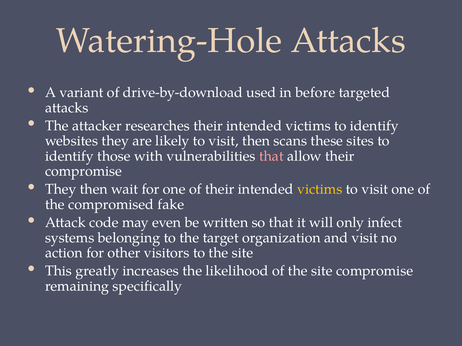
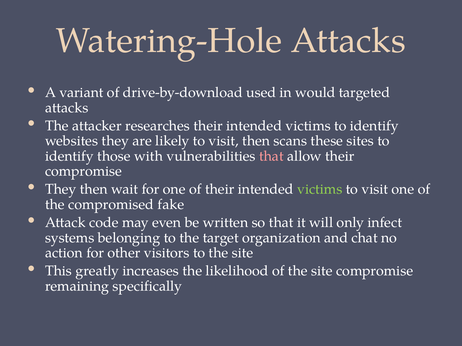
before: before -> would (315, 93)
victims colour: yellow -> light green (320, 190)
and visit: visit -> chat (365, 238)
